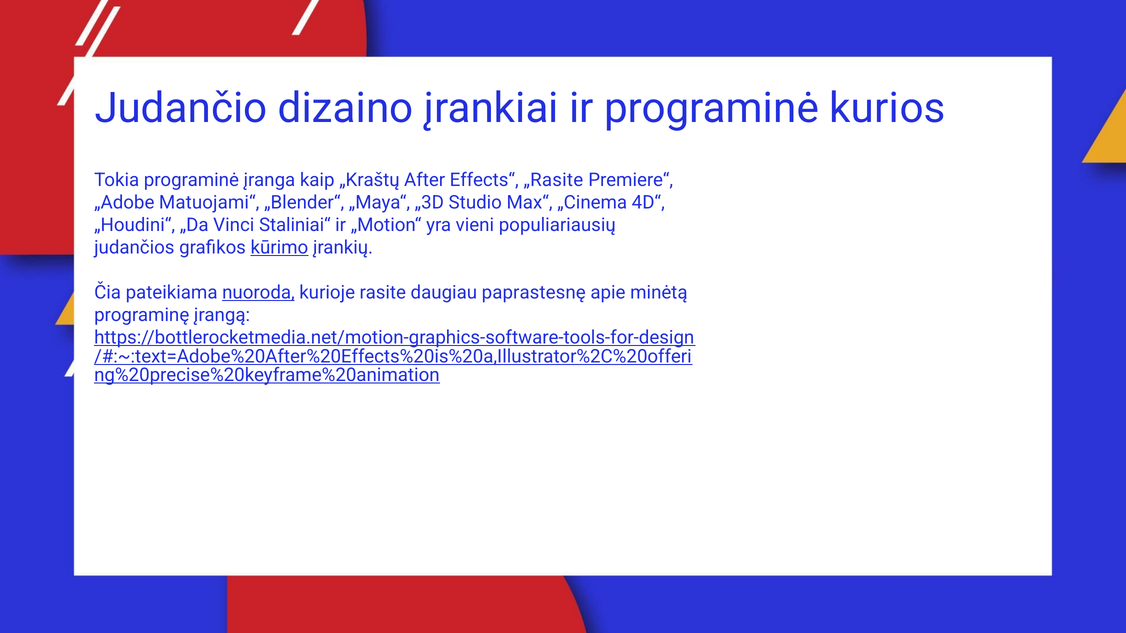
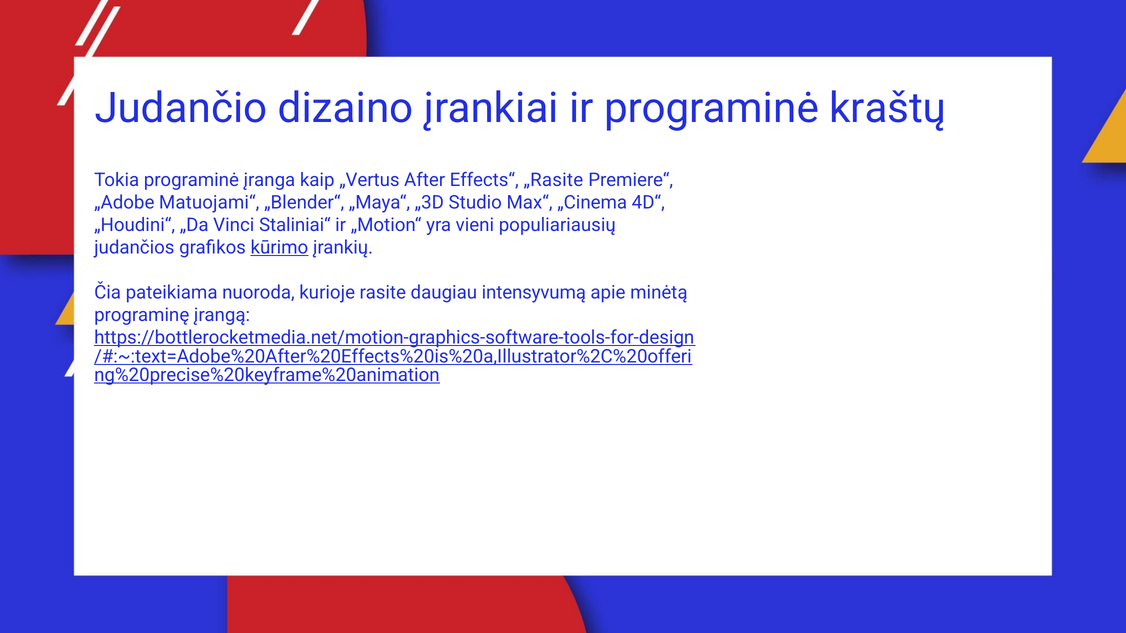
kurios: kurios -> kraštų (888, 109)
„Kraštų: „Kraštų -> „Vertus (369, 180)
nuoroda underline: present -> none (258, 293)
paprastesnę: paprastesnę -> intensyvumą (534, 293)
